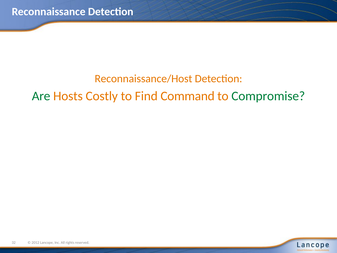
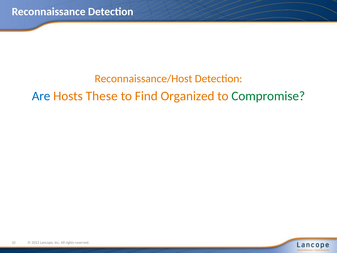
Are colour: green -> blue (41, 96)
Costly: Costly -> These (102, 96)
Command: Command -> Organized (188, 96)
